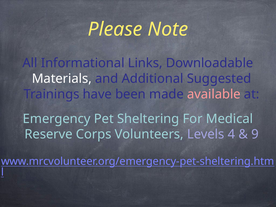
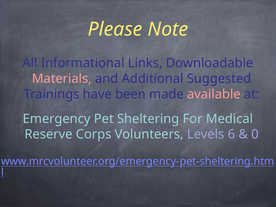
Materials colour: white -> pink (62, 79)
4: 4 -> 6 (231, 134)
9: 9 -> 0 (255, 134)
